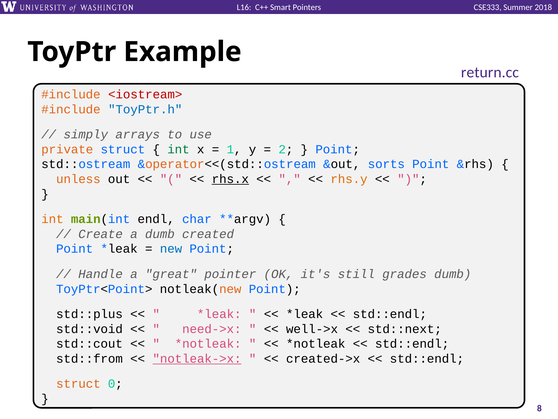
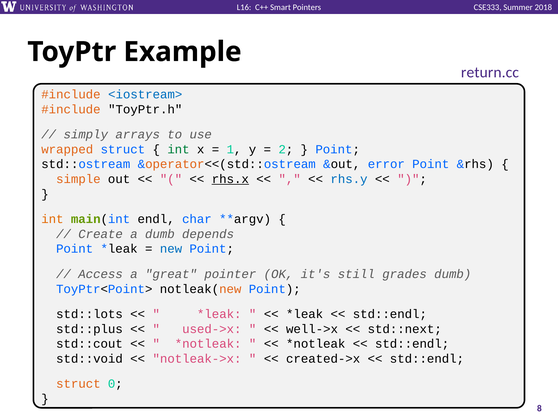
<iostream> colour: red -> blue (145, 94)
ToyPtr.h colour: blue -> black (145, 109)
private: private -> wrapped (67, 149)
sorts: sorts -> error (386, 164)
unless: unless -> simple (78, 179)
rhs.y colour: orange -> blue (349, 179)
created: created -> depends (208, 234)
Handle: Handle -> Access (101, 274)
std::plus: std::plus -> std::lots (89, 314)
std::void: std::void -> std::plus (89, 329)
need->x: need->x -> used->x (212, 329)
std::from: std::from -> std::void (89, 358)
notleak->x underline: present -> none (197, 358)
